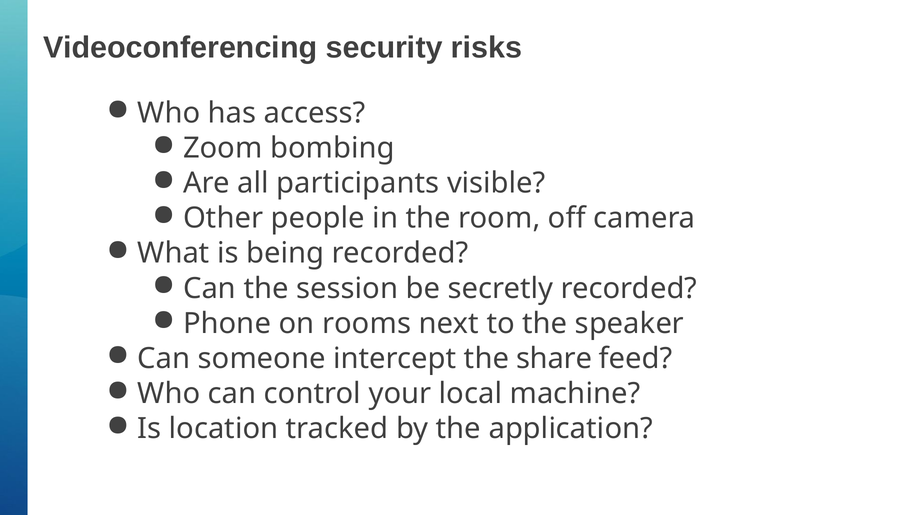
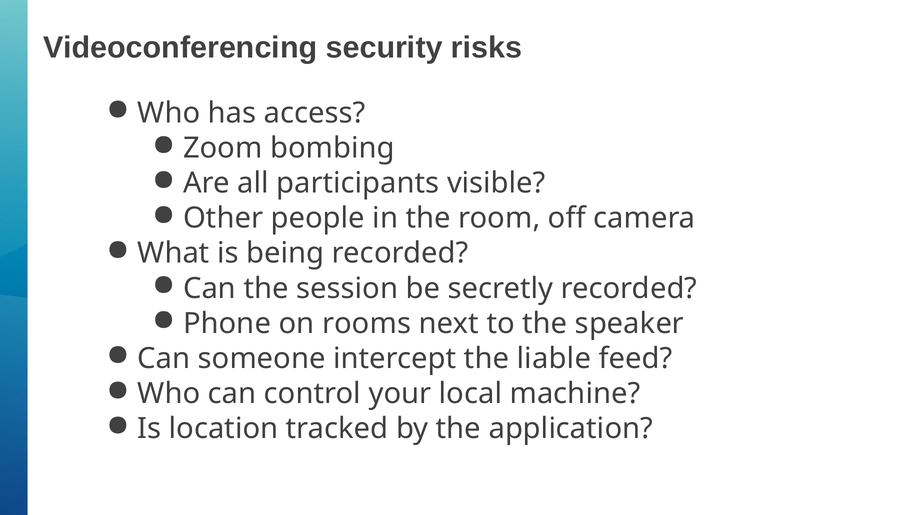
share: share -> liable (554, 358)
